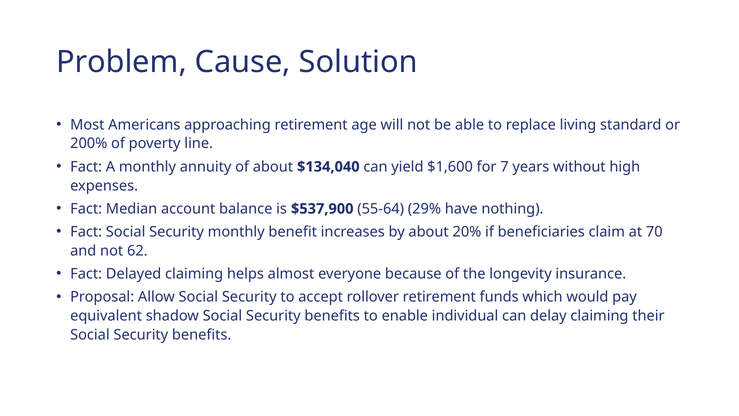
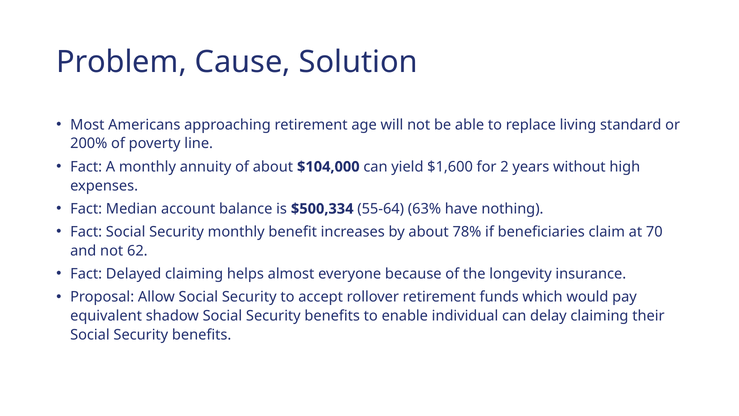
$134,040: $134,040 -> $104,000 (328, 167)
7: 7 -> 2 (504, 167)
$537,900: $537,900 -> $500,334 (322, 209)
29%: 29% -> 63% (424, 209)
20%: 20% -> 78% (467, 232)
